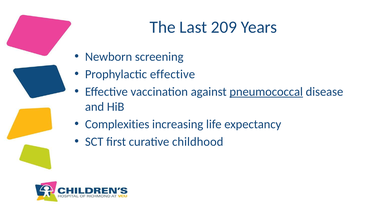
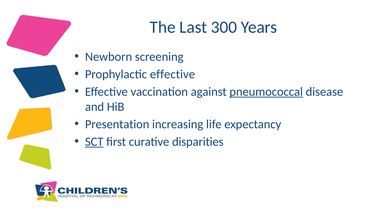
209: 209 -> 300 (224, 27)
Complexities: Complexities -> Presentation (117, 124)
SCT underline: none -> present (94, 141)
childhood: childhood -> disparities (198, 141)
